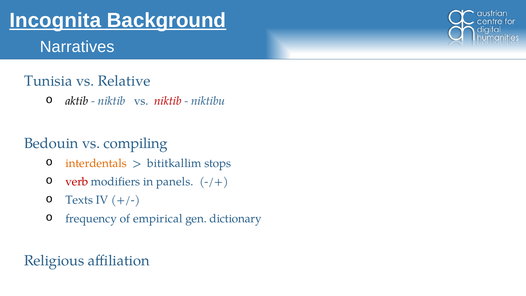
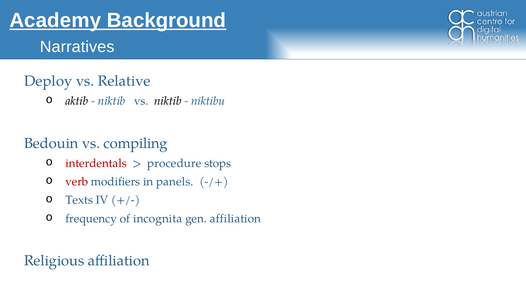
Incognita: Incognita -> Academy (55, 20)
Tunisia: Tunisia -> Deploy (48, 81)
niktib colour: red -> black (168, 101)
interdentals colour: orange -> red (96, 163)
bititkallim: bititkallim -> procedure (174, 163)
empirical: empirical -> incognita (158, 218)
gen dictionary: dictionary -> affiliation (235, 218)
